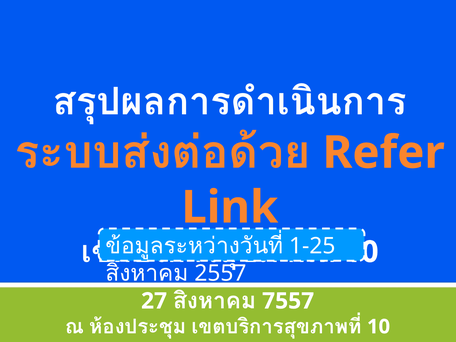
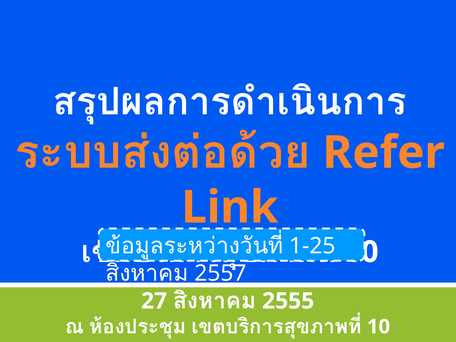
7557: 7557 -> 2555 (288, 301)
